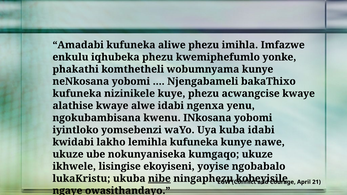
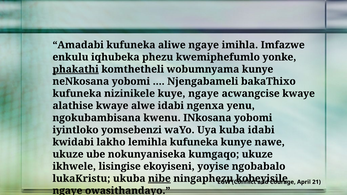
aliwe phezu: phezu -> ngaye (204, 45)
phakathi underline: none -> present (76, 69)
kuye phezu: phezu -> ngaye (203, 94)
